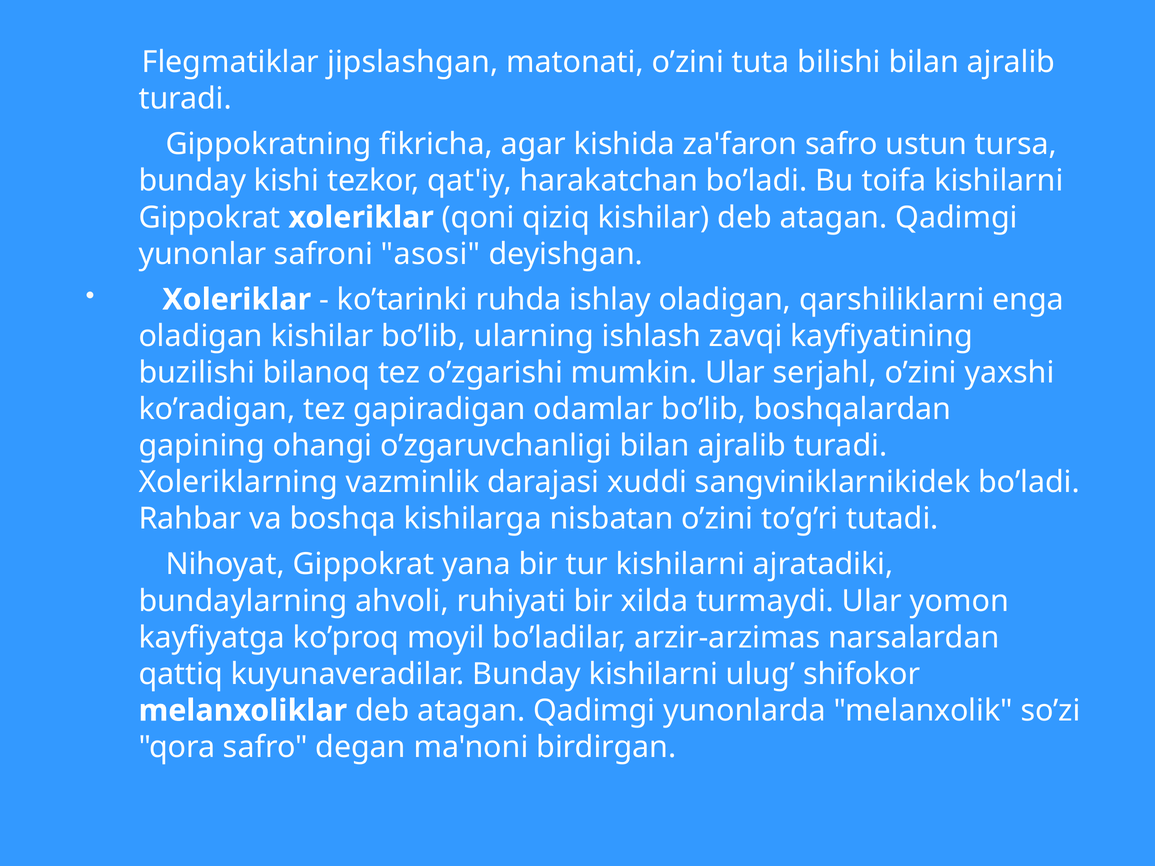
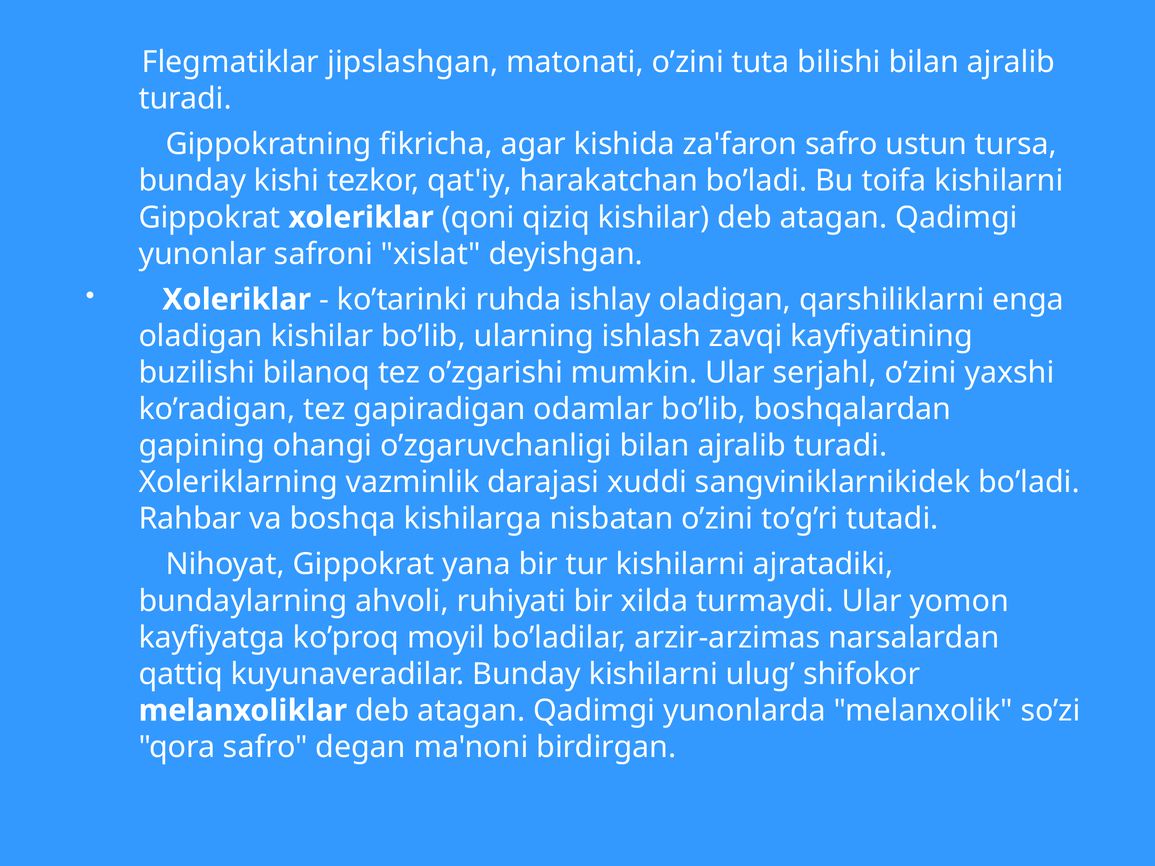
asosi: asosi -> xislat (431, 254)
